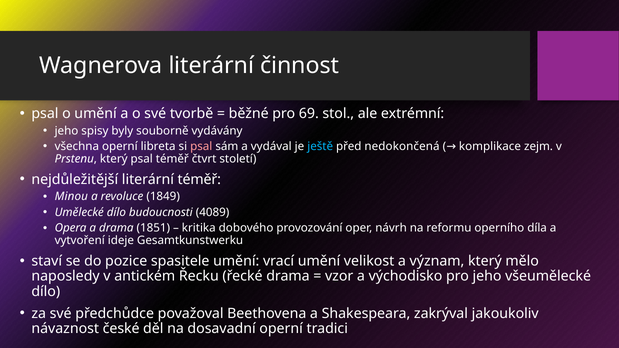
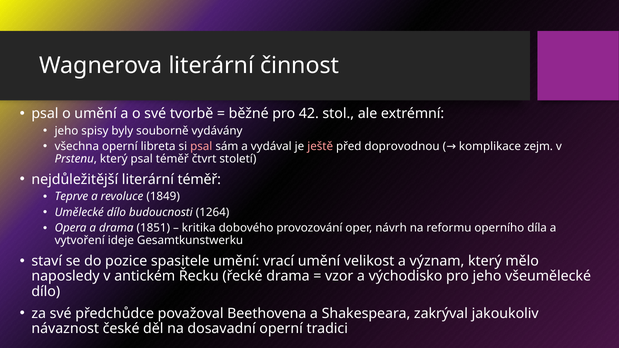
69: 69 -> 42 (309, 114)
ještě colour: light blue -> pink (320, 147)
nedokončená: nedokončená -> doprovodnou (402, 147)
Minou: Minou -> Teprve (71, 197)
4089: 4089 -> 1264 (213, 212)
